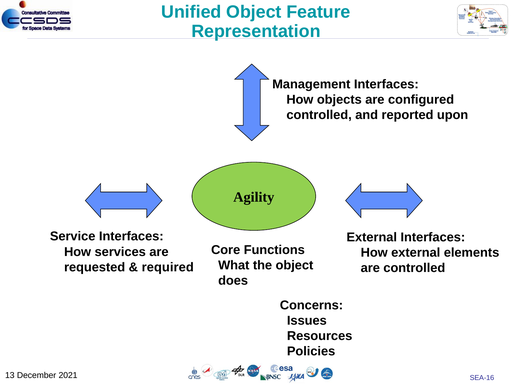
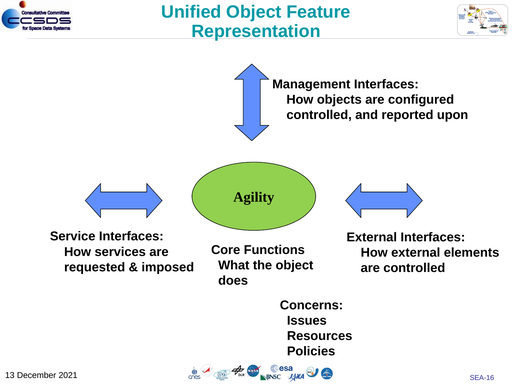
required: required -> imposed (168, 267)
